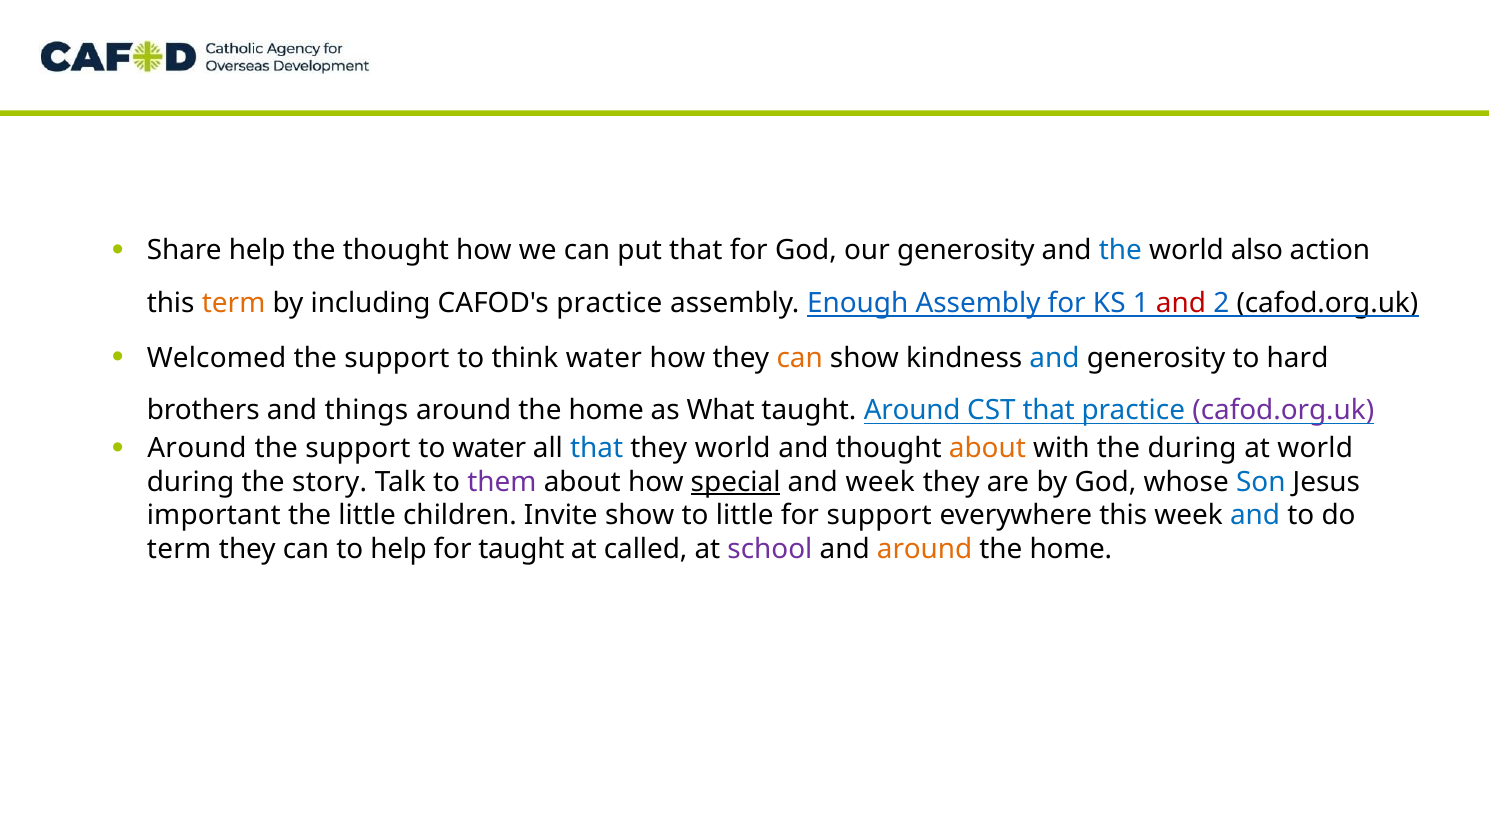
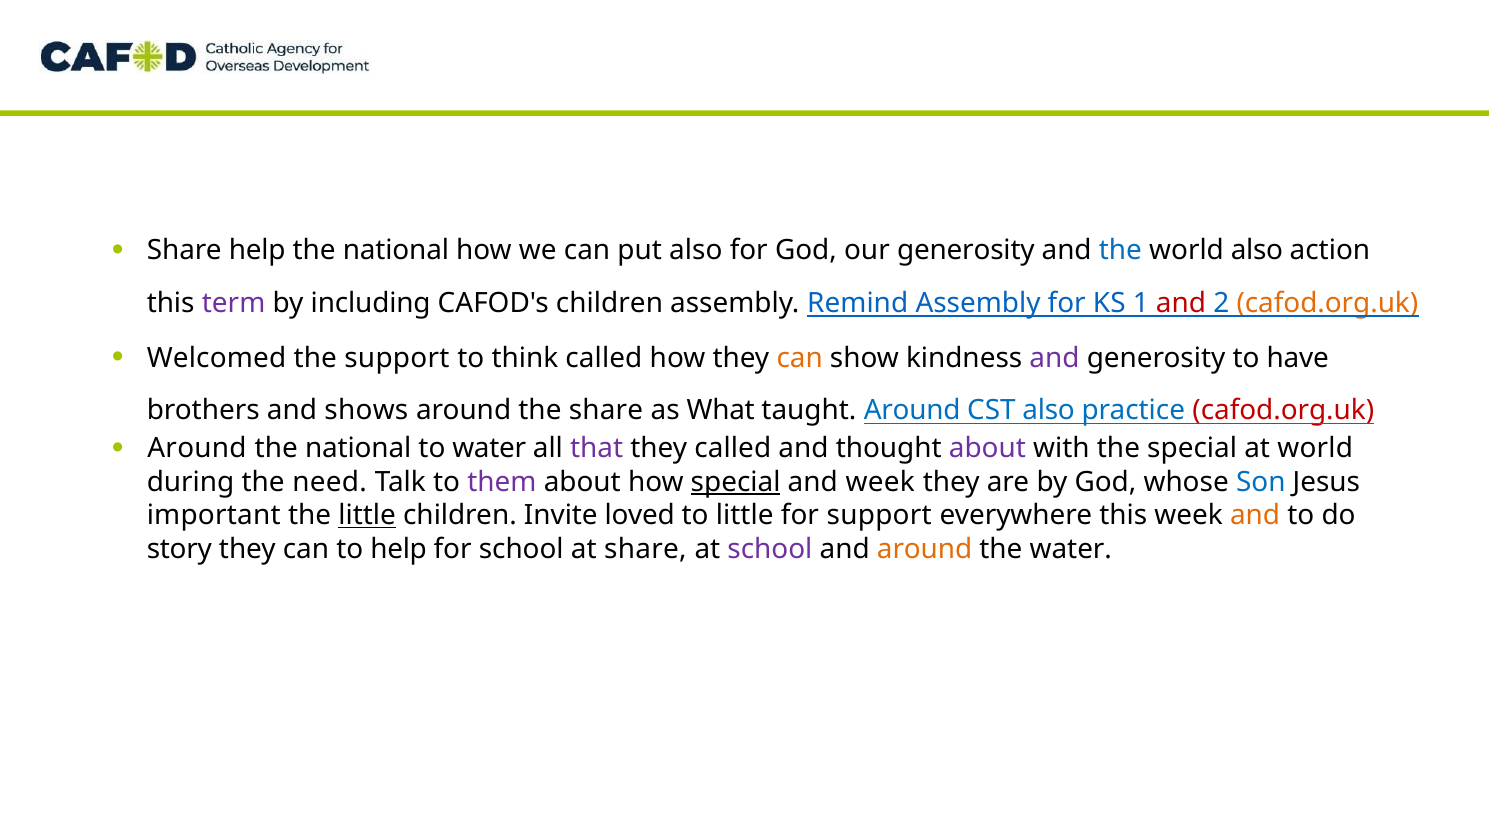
thought: thought -> national (396, 251)
put that: that -> also (696, 251)
term colour: orange -> purple (234, 303)
CAFOD's practice: practice -> children (609, 303)
Enough: Enough -> Remind (858, 303)
cafod.org.uk colour: black -> orange (1327, 303)
think water: water -> called (604, 358)
and colour: blue -> purple (1054, 358)
hard: hard -> have (1298, 358)
things: things -> shows (366, 410)
home: home -> share (606, 410)
CST that: that -> also (1049, 410)
cafod.org.uk colour: purple -> red (1283, 410)
support: support -> national (358, 448)
that colour: blue -> purple (597, 448)
they world: world -> called (733, 448)
about colour: orange -> purple (987, 448)
the during: during -> special (1192, 448)
story: story -> need (330, 482)
little underline: none -> present (367, 515)
Invite show: show -> loved (640, 515)
and colour: blue -> orange (1255, 515)
term: term -> story (179, 549)
for taught: taught -> school (521, 549)
at called: called -> share (645, 549)
home: home -> water (1071, 549)
